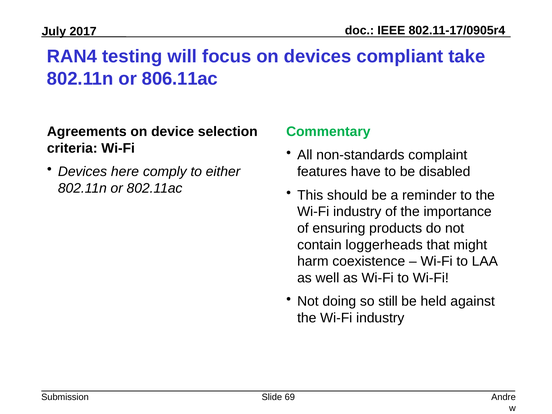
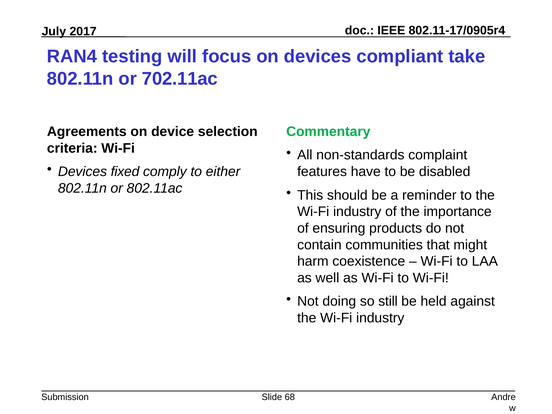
806.11ac: 806.11ac -> 702.11ac (180, 79)
here: here -> fixed (125, 172)
loggerheads: loggerheads -> communities (384, 245)
69: 69 -> 68 (290, 397)
